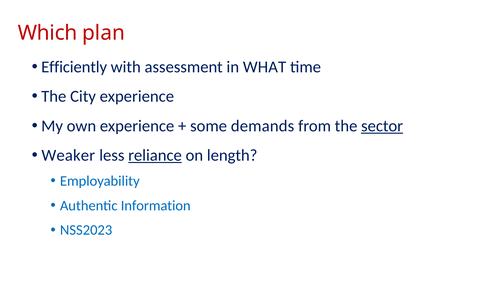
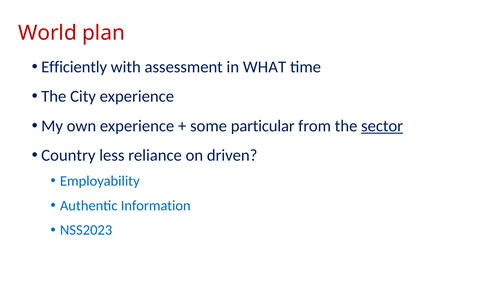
Which: Which -> World (47, 33)
demands: demands -> particular (263, 126)
Weaker: Weaker -> Country (68, 155)
reliance underline: present -> none (155, 155)
length: length -> driven (232, 155)
